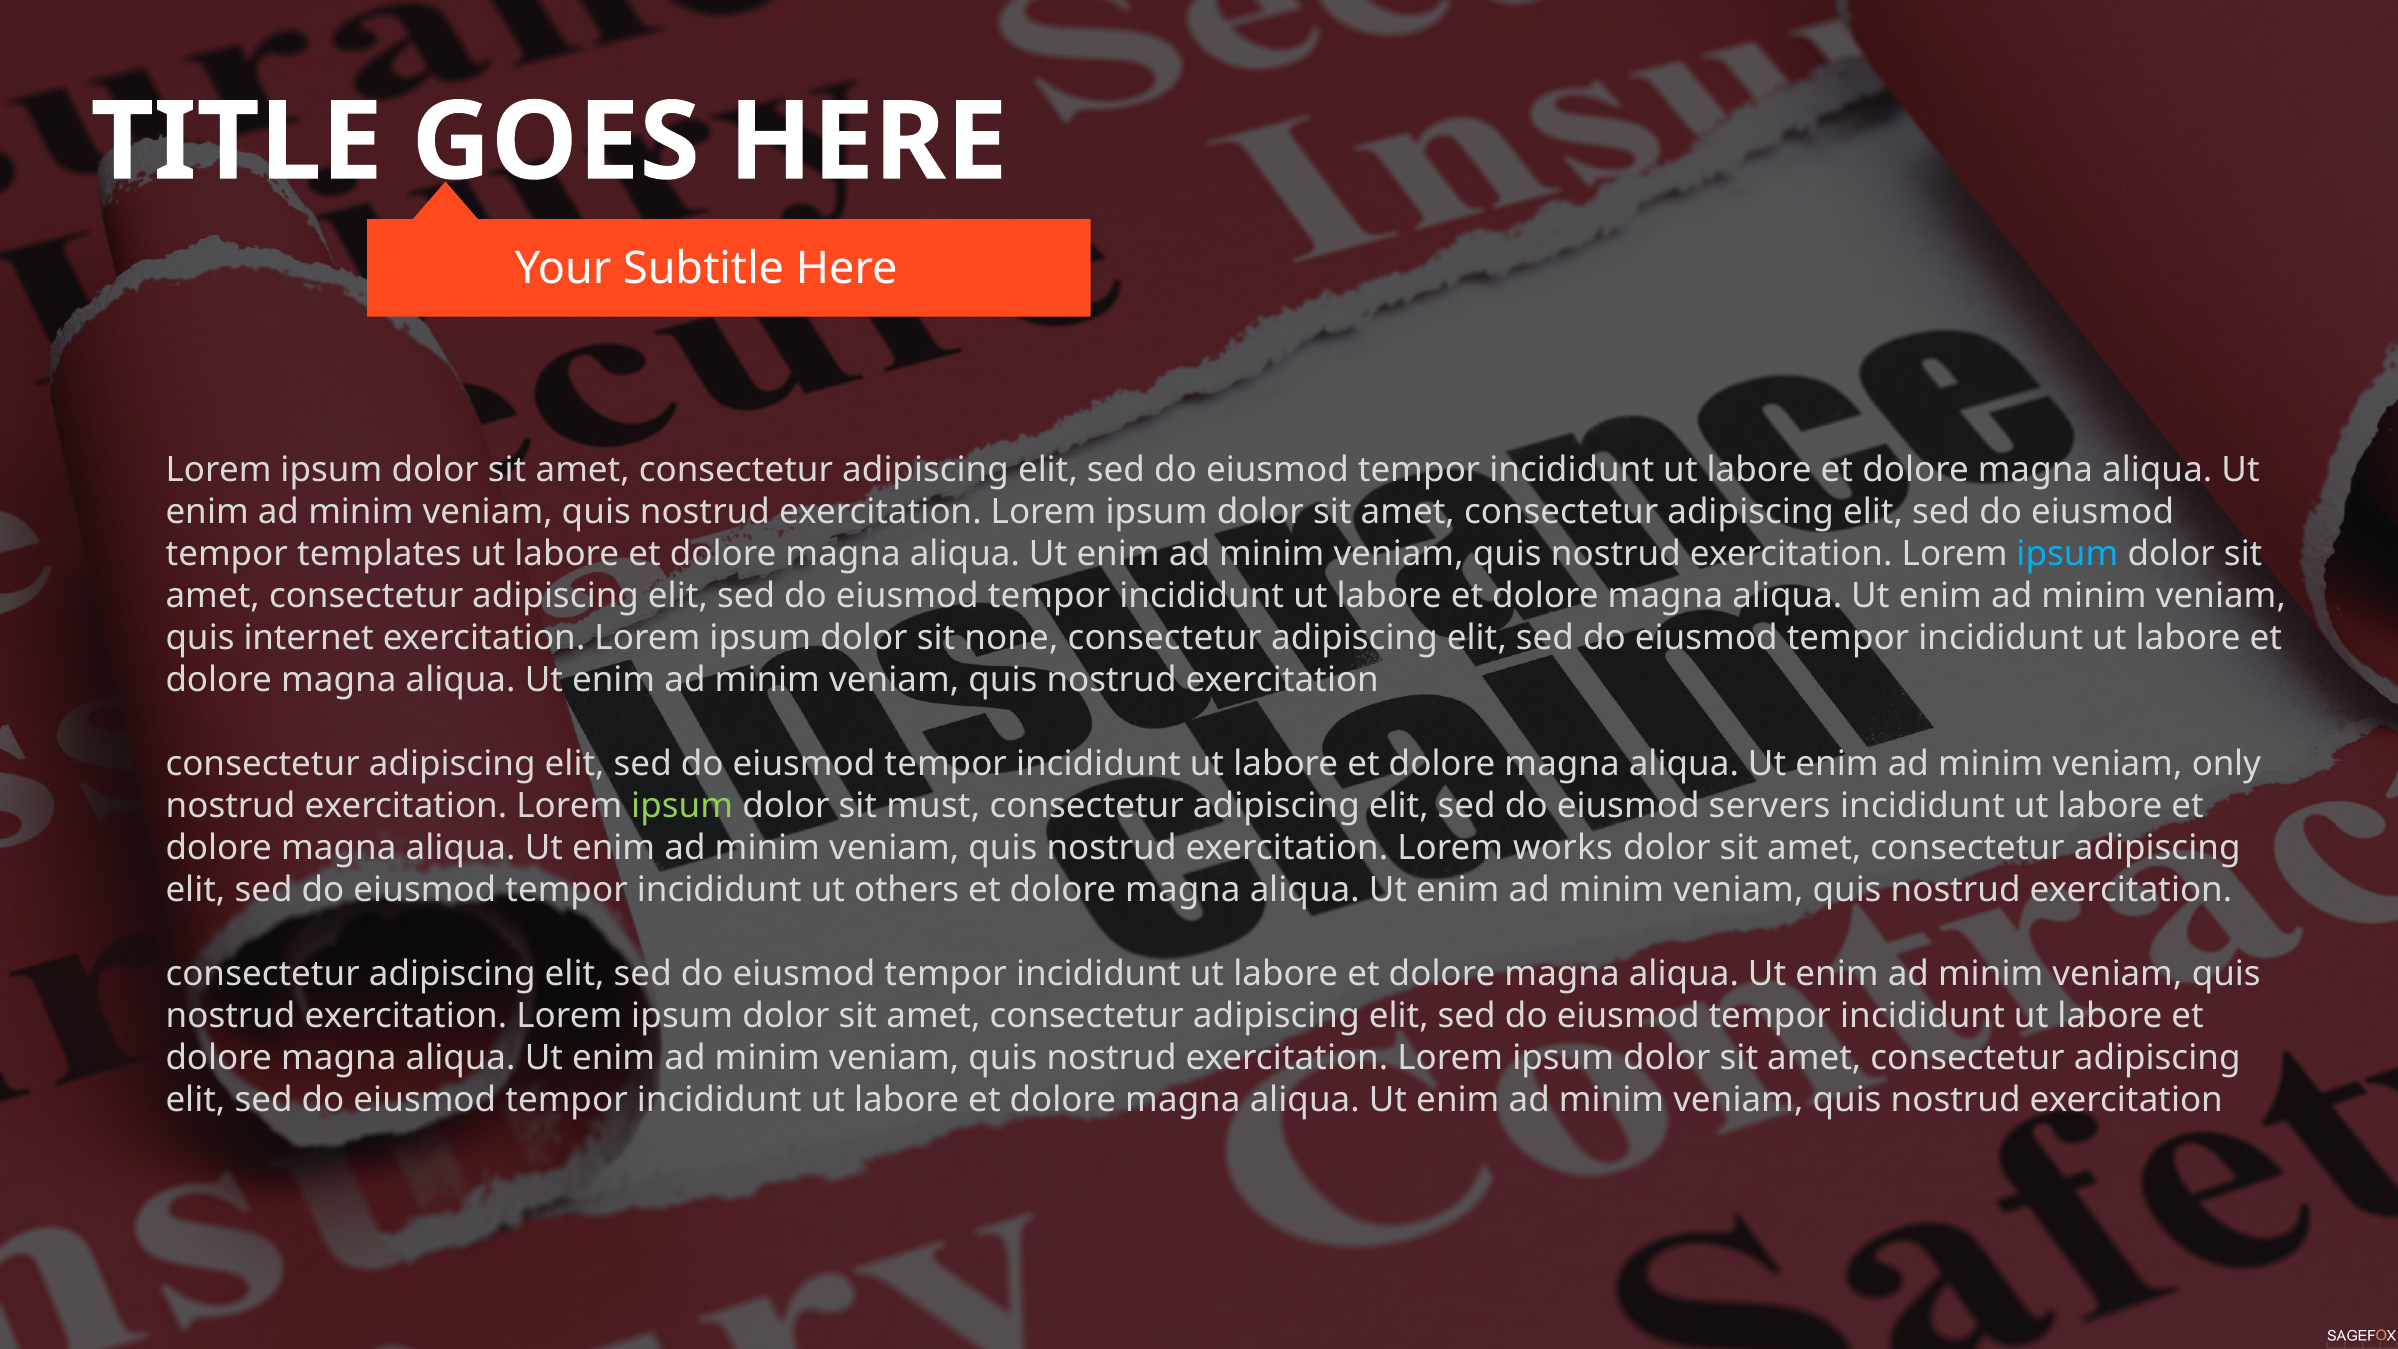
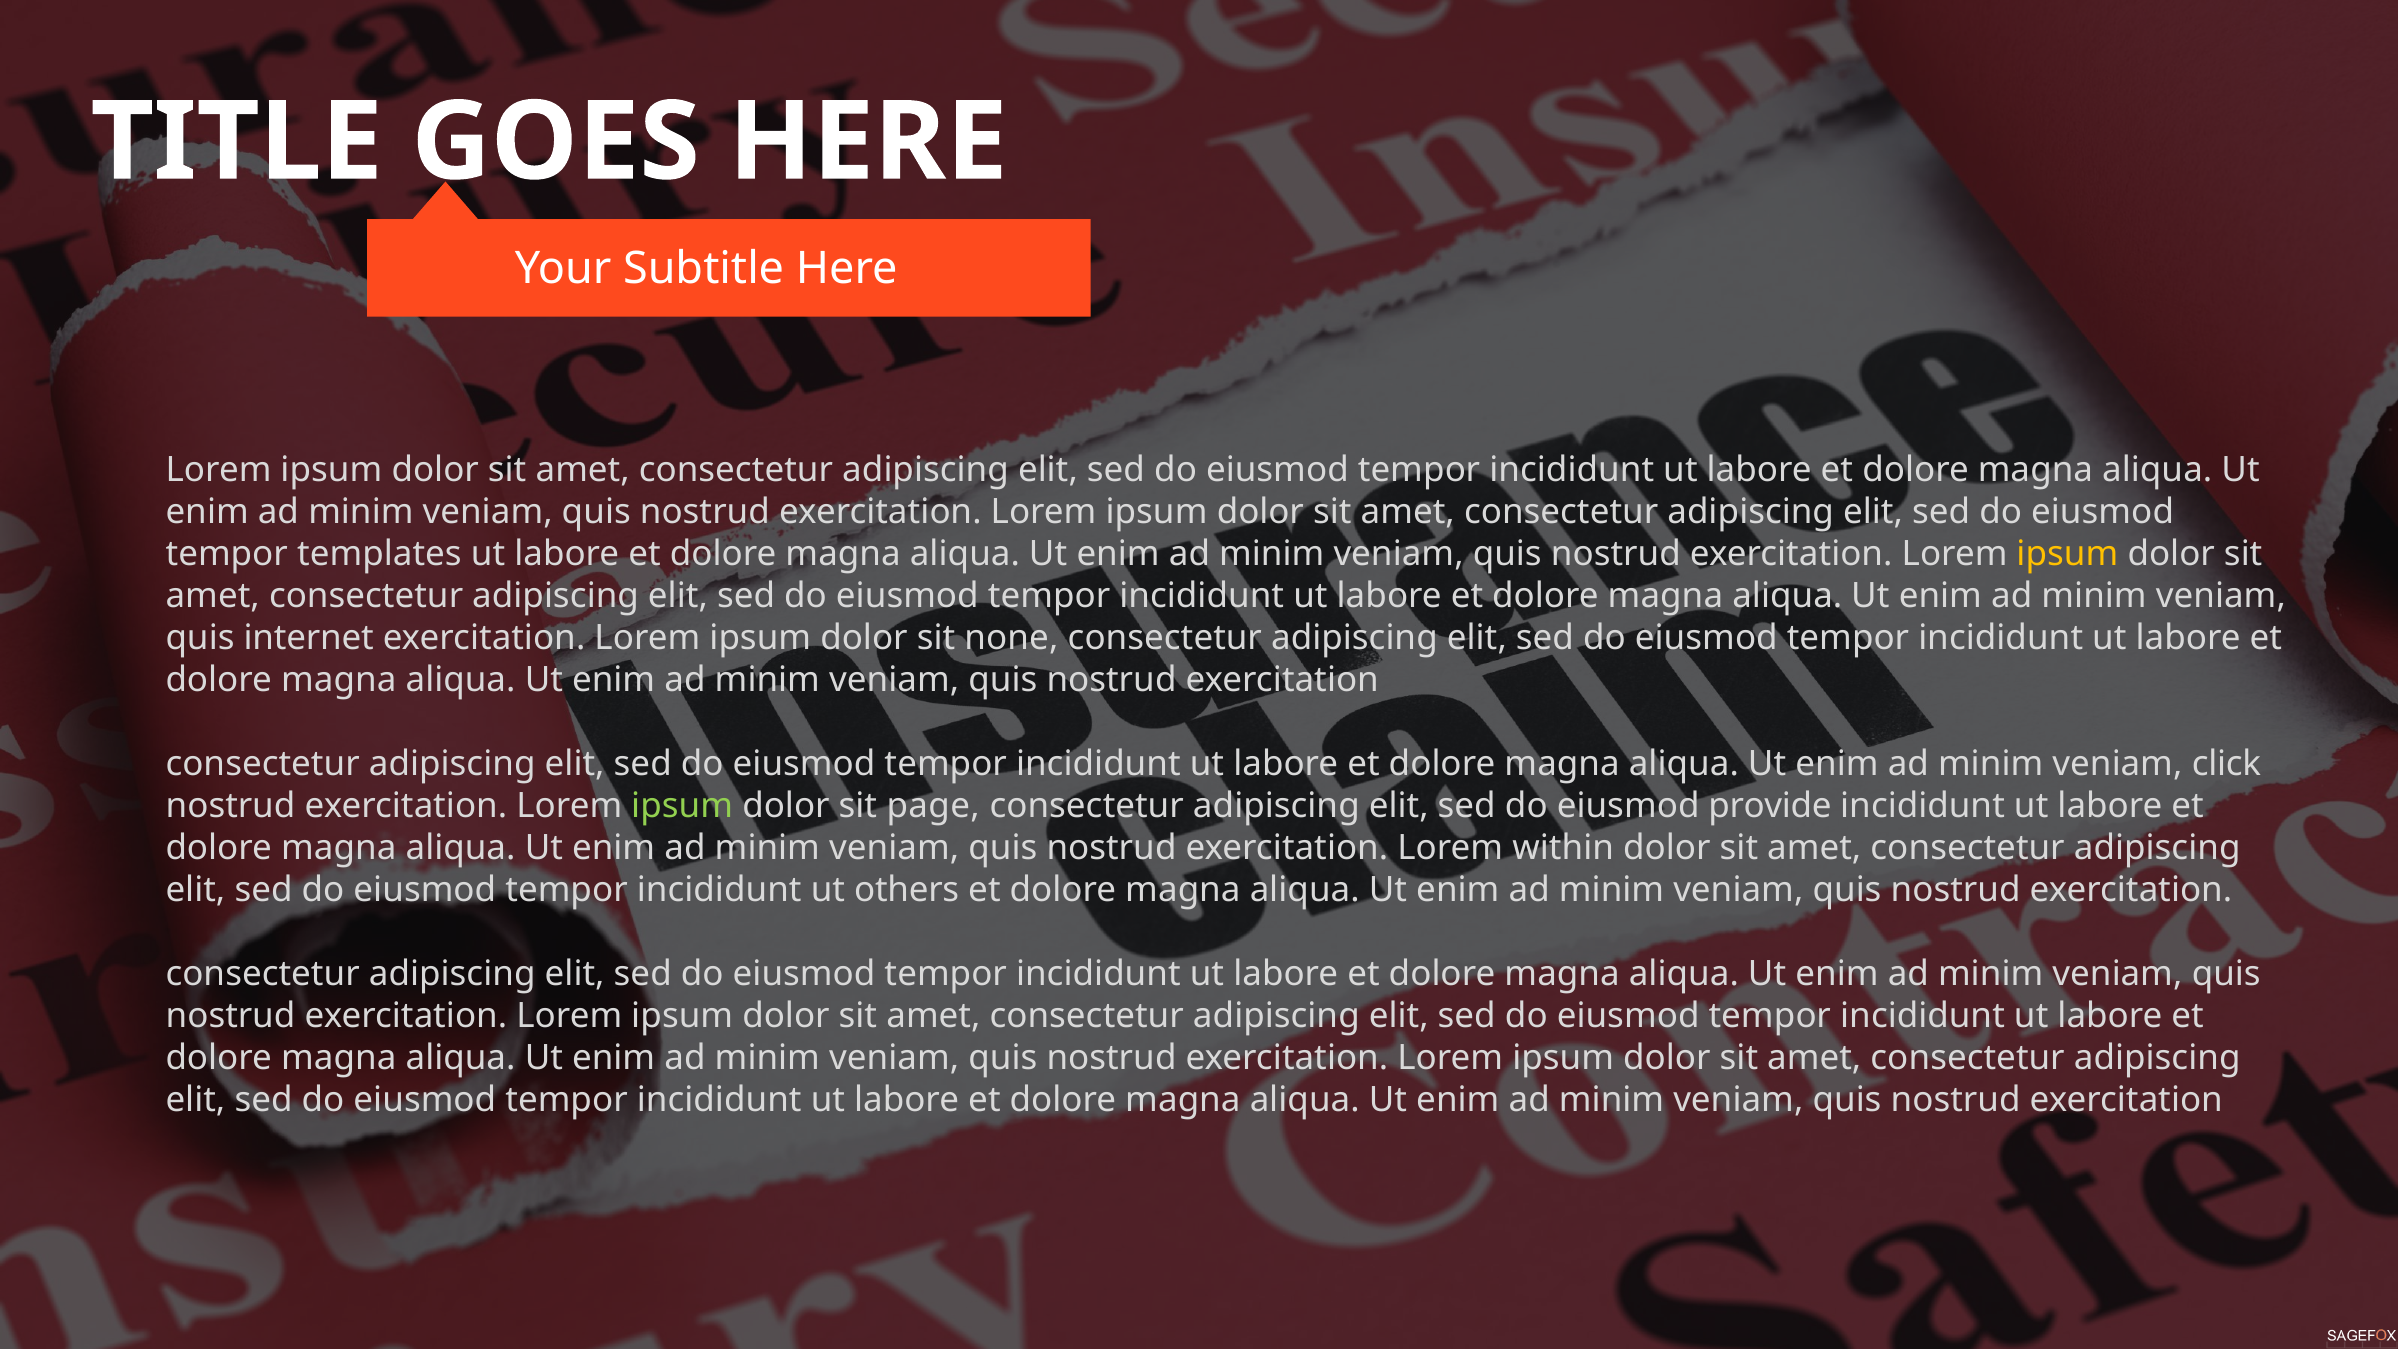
ipsum colour: light blue -> yellow (2067, 554)
only: only -> click (2226, 764)
must: must -> page (933, 806)
servers: servers -> provide (1770, 806)
works: works -> within (1563, 848)
